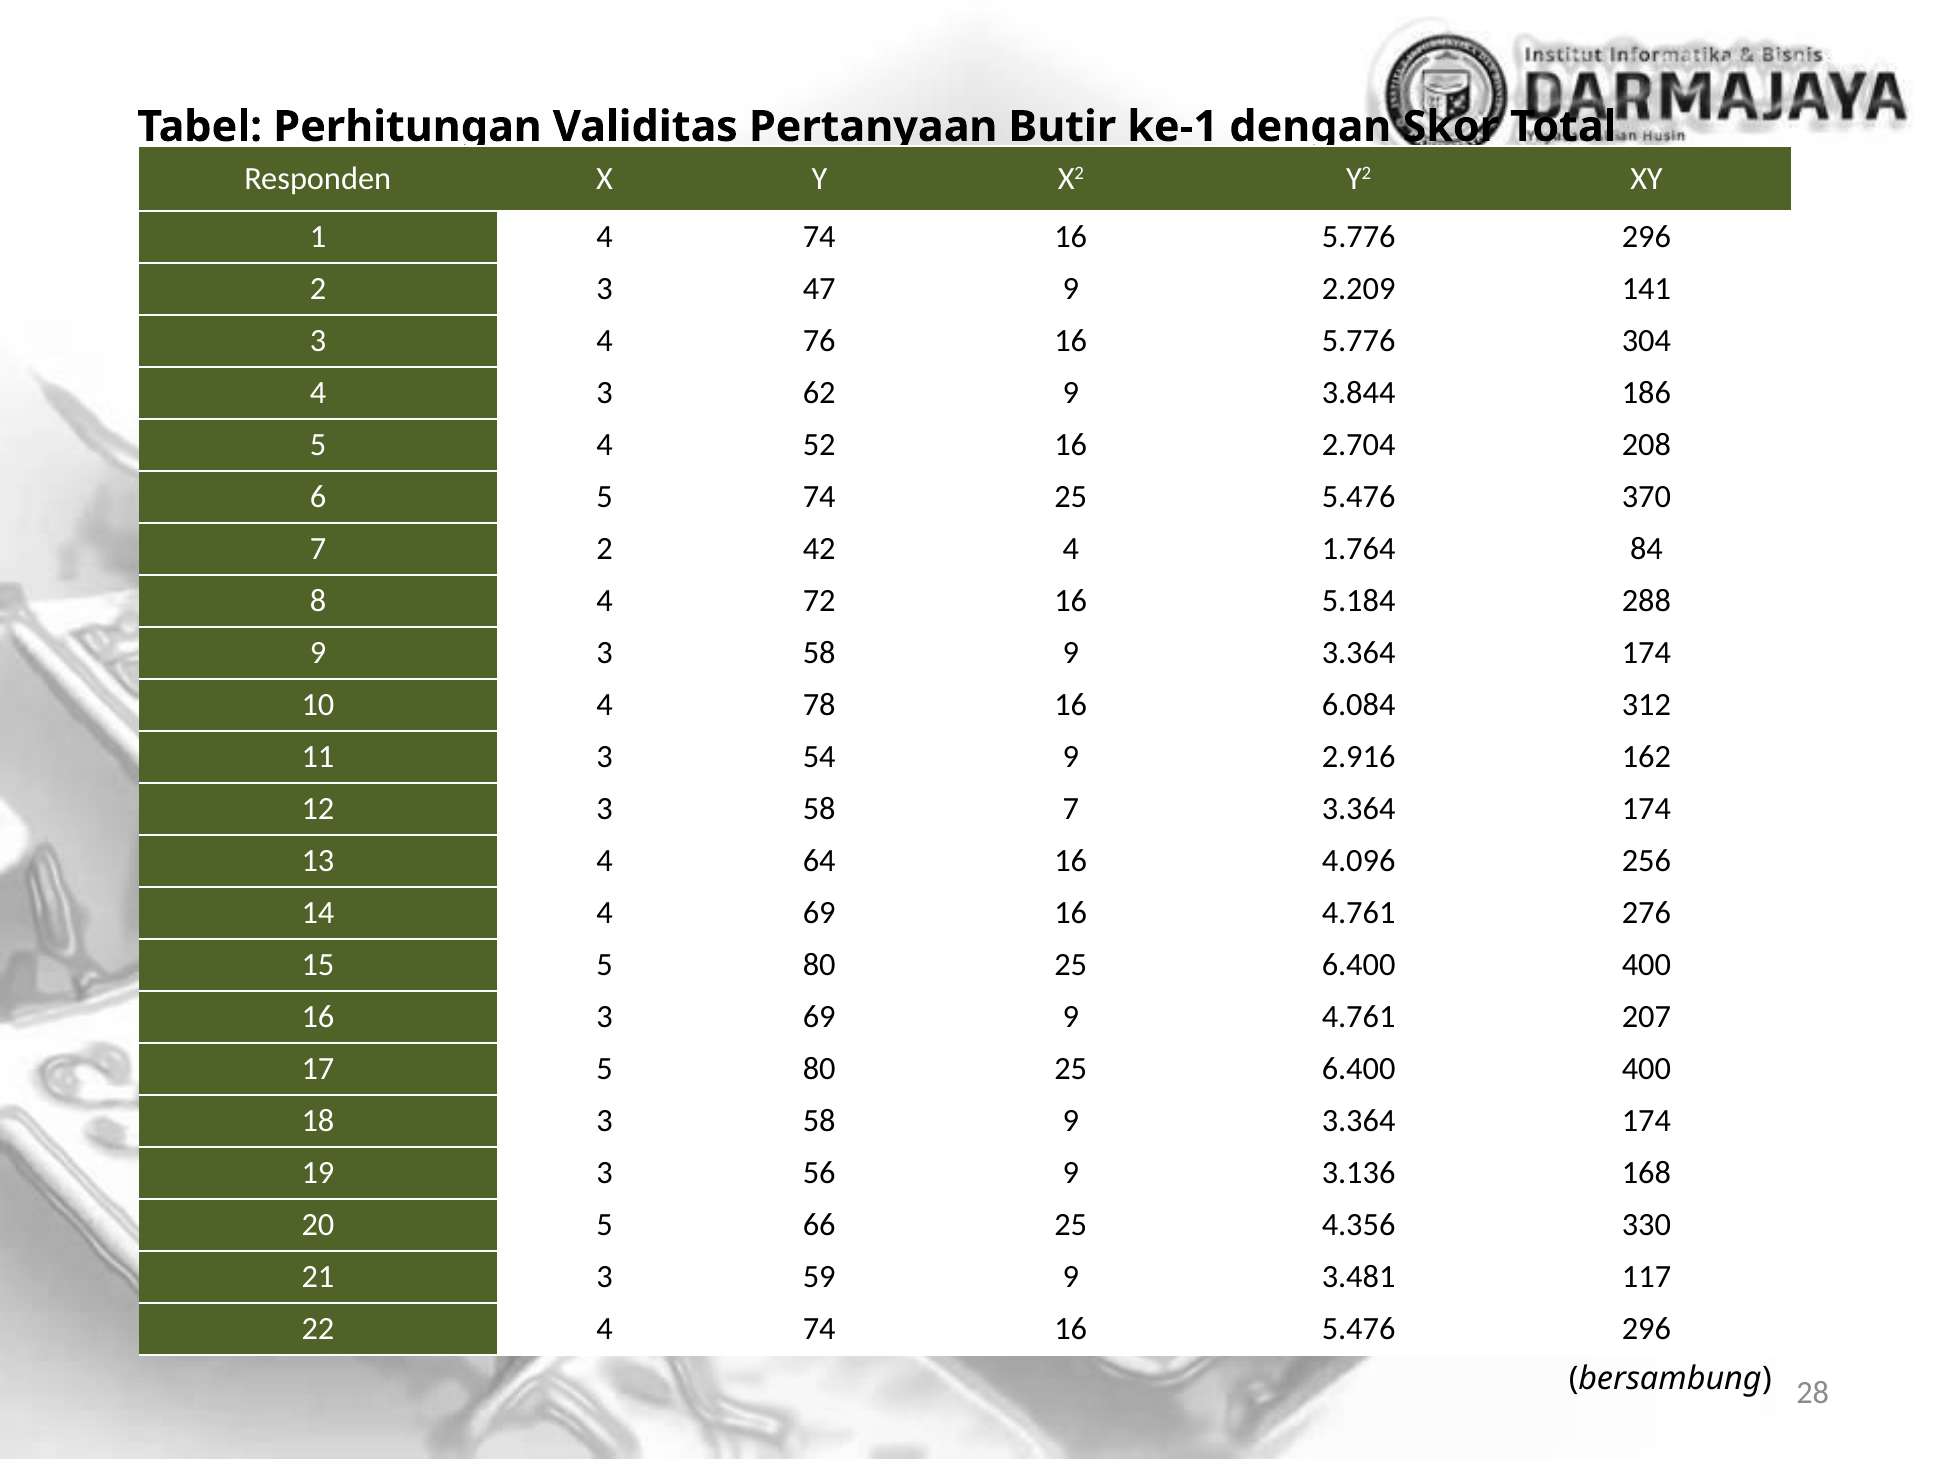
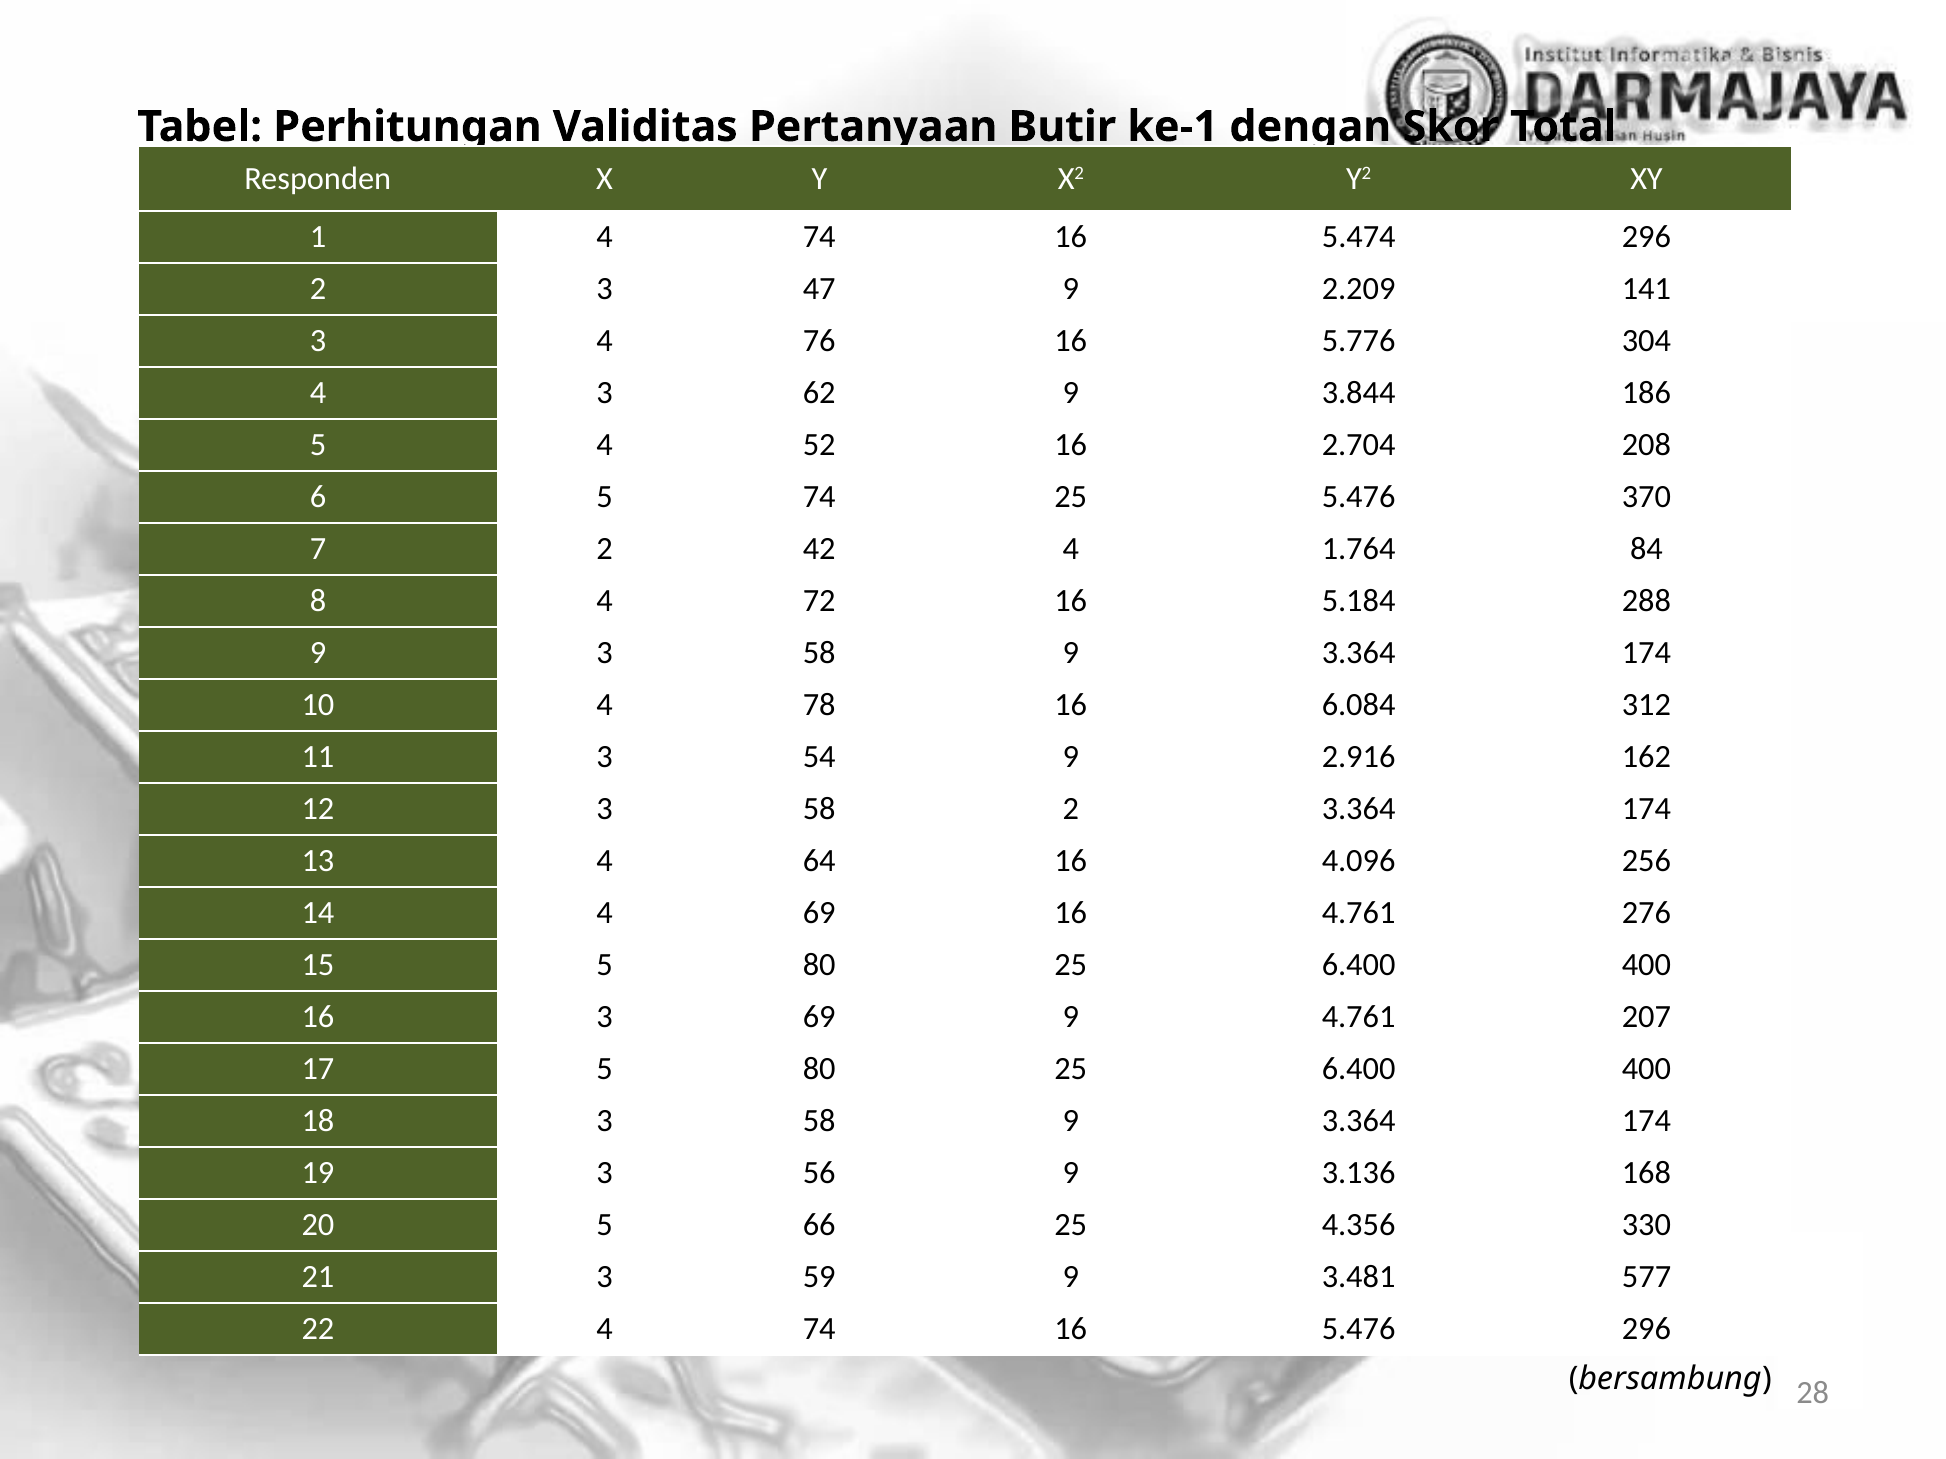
74 16 5.776: 5.776 -> 5.474 (1359, 237)
58 7: 7 -> 2 (1071, 809)
117: 117 -> 577 (1647, 1278)
